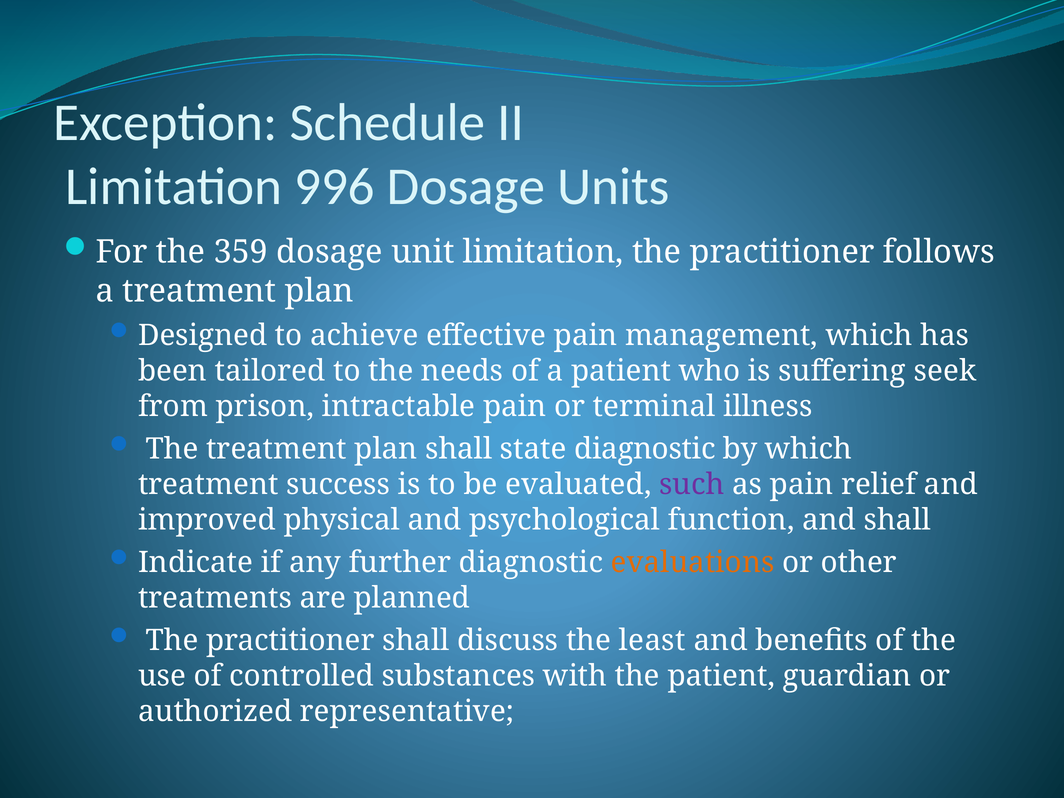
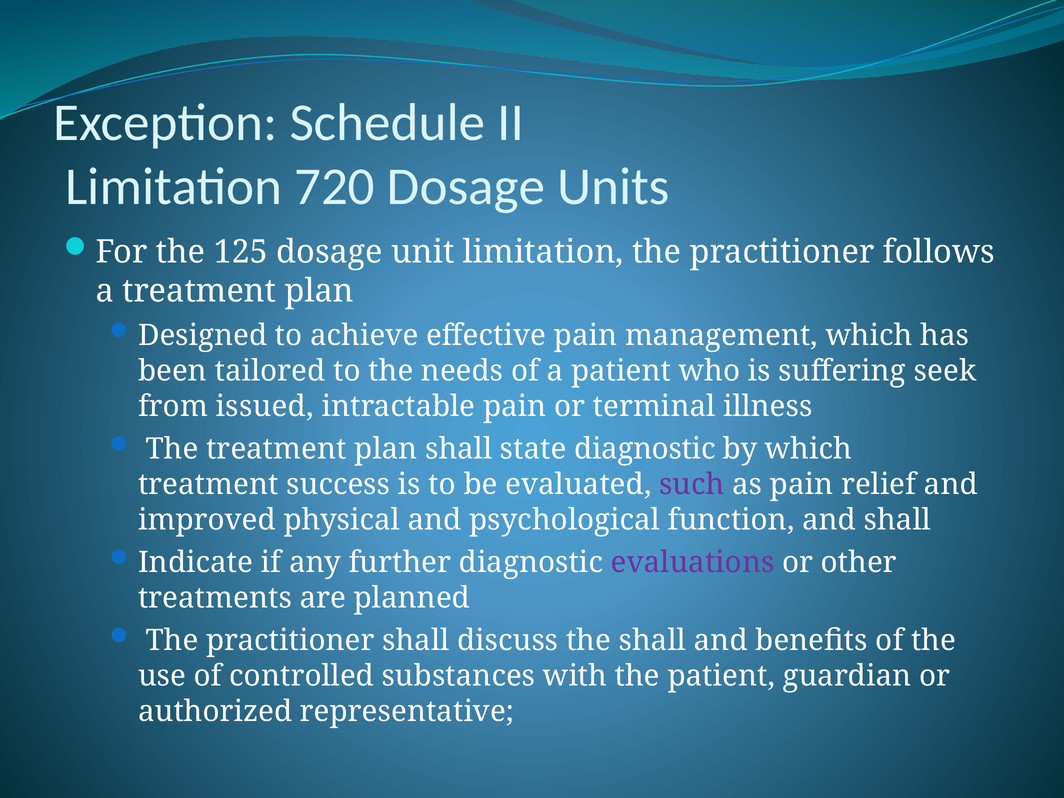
996: 996 -> 720 (334, 187)
359: 359 -> 125 (241, 252)
prison: prison -> issued (265, 406)
evaluations colour: orange -> purple (693, 562)
the least: least -> shall (652, 640)
